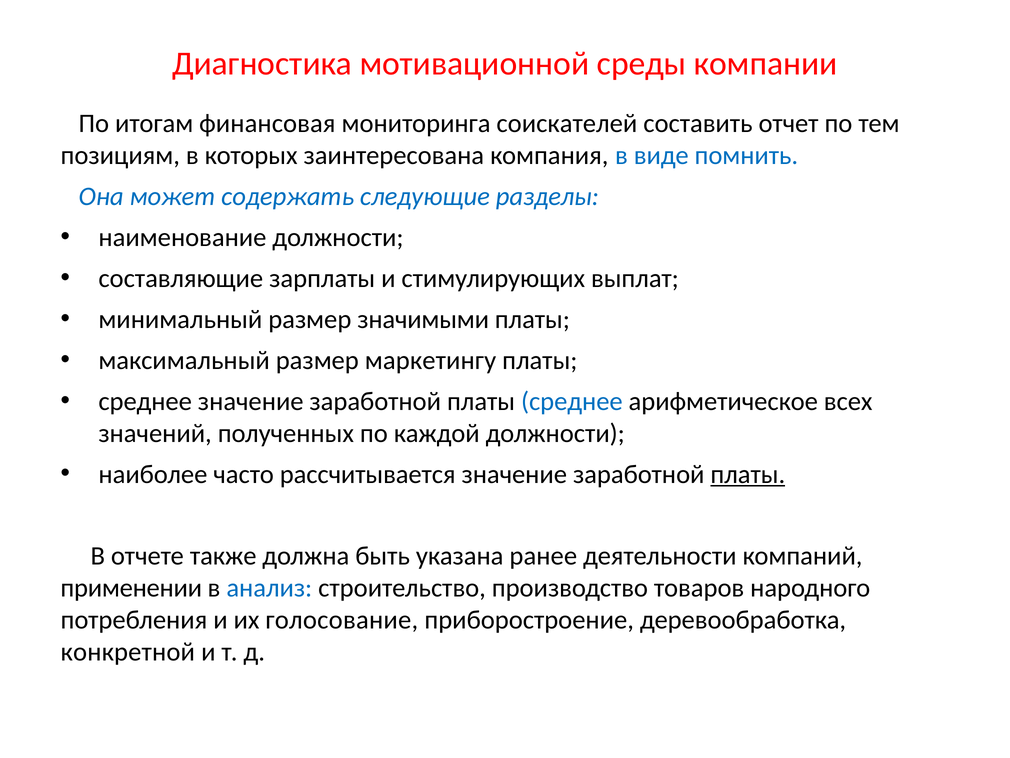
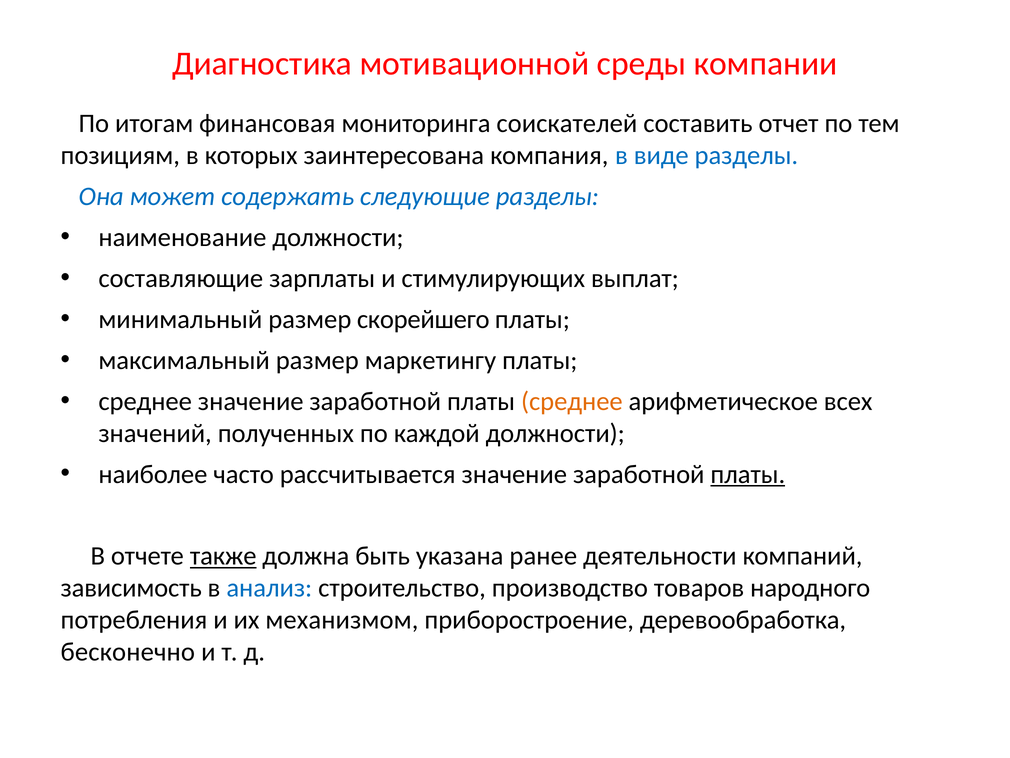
виде помнить: помнить -> разделы (746, 155)
значимыми: значимыми -> скорейшего (423, 319)
среднее colour: blue -> orange (572, 401)
также underline: none -> present (223, 556)
применении: применении -> зависимость (131, 588)
голосование: голосование -> механизмом (342, 620)
конкретной: конкретной -> бесконечно (128, 652)
